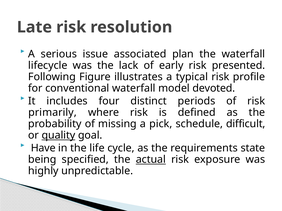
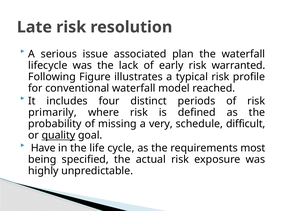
presented: presented -> warranted (239, 66)
devoted: devoted -> reached (214, 88)
pick: pick -> very (161, 124)
state: state -> most (253, 148)
actual underline: present -> none (151, 160)
